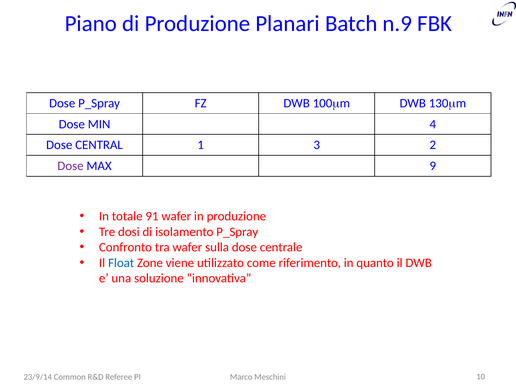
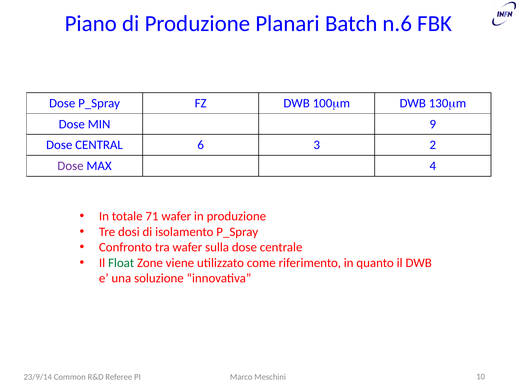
n.9: n.9 -> n.6 (397, 24)
4: 4 -> 9 (433, 124)
1: 1 -> 6 (201, 145)
9: 9 -> 4 (433, 166)
91: 91 -> 71 (152, 216)
Float colour: blue -> green (121, 263)
